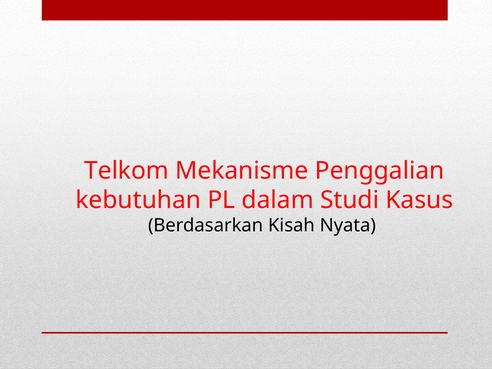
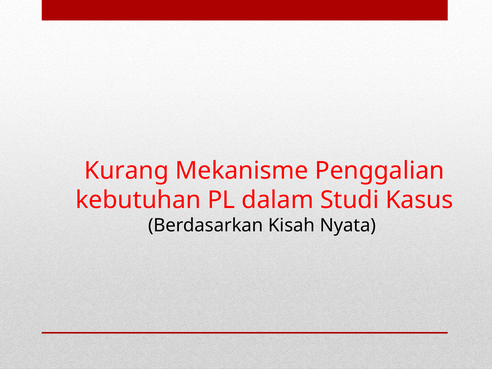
Telkom: Telkom -> Kurang (127, 171)
